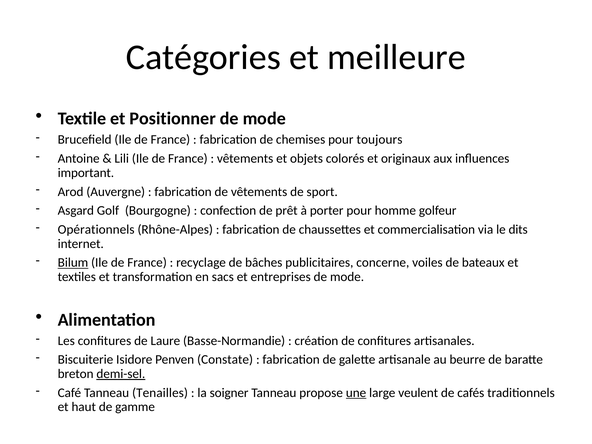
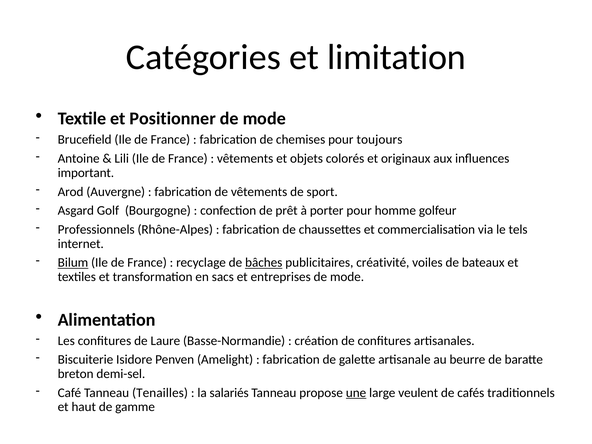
meilleure: meilleure -> limitation (397, 57)
Opérationnels: Opérationnels -> Professionnels (96, 230)
dits: dits -> tels (518, 230)
bâches underline: none -> present (264, 263)
concerne: concerne -> créativité (383, 263)
Constate: Constate -> Amelight (225, 360)
demi-sel underline: present -> none (121, 374)
soigner: soigner -> salariés (229, 393)
